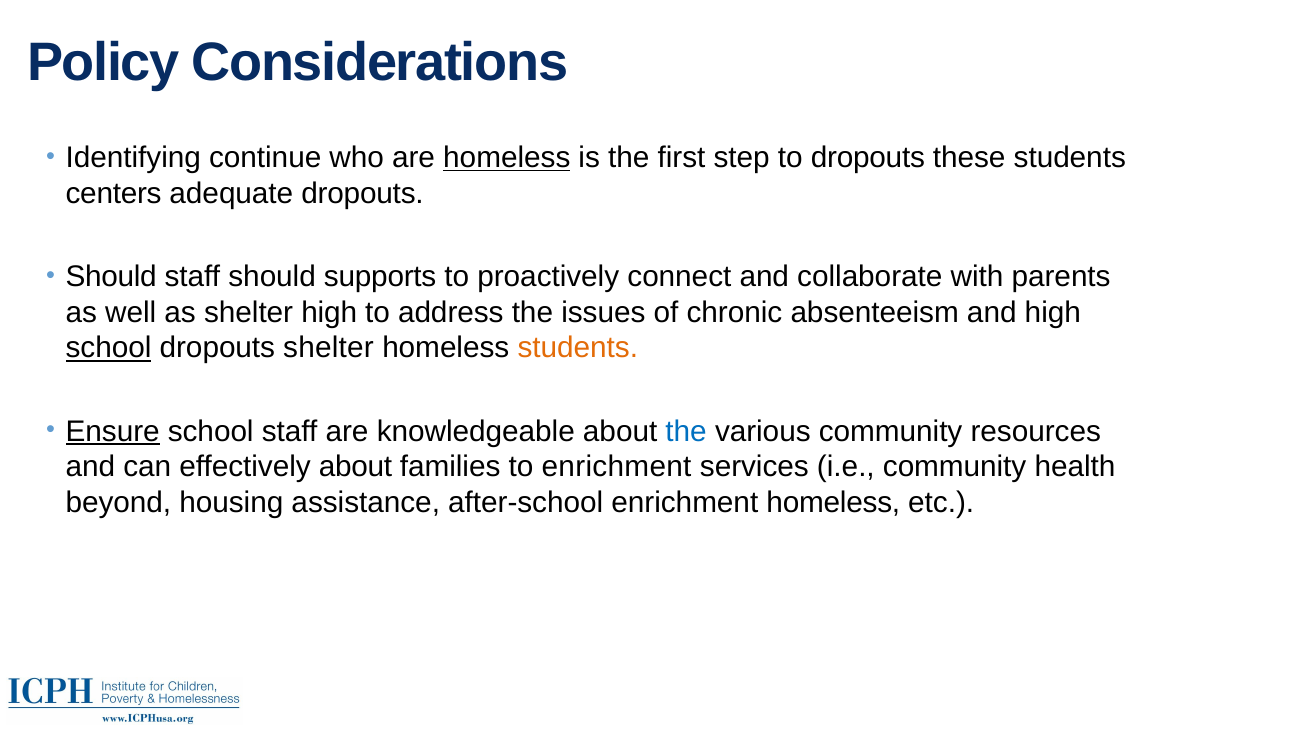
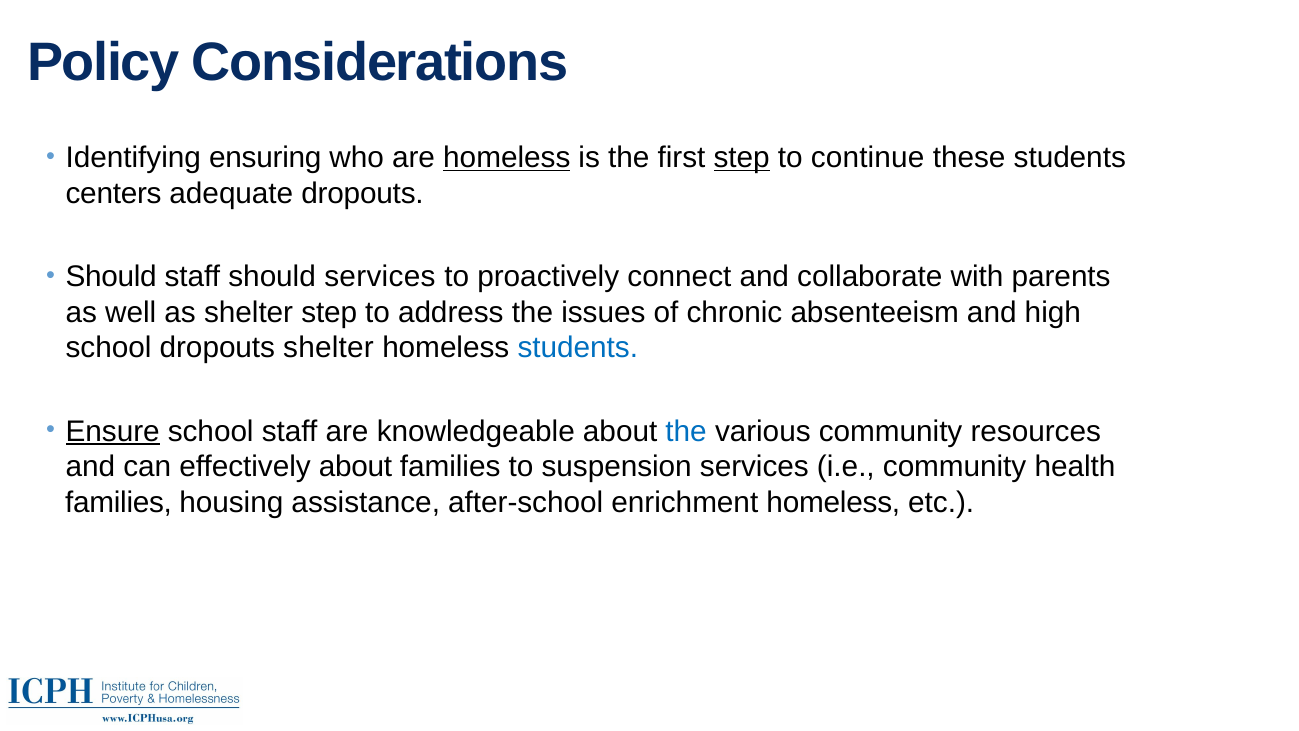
continue: continue -> ensuring (265, 158)
step underline: none -> present (742, 158)
to dropouts: dropouts -> continue (868, 158)
should supports: supports -> services (380, 276)
shelter high: high -> step (329, 312)
school underline: present -> none (109, 348)
students colour: orange -> blue (578, 348)
to enrichment: enrichment -> suspension (617, 467)
beyond: beyond -> families (119, 502)
